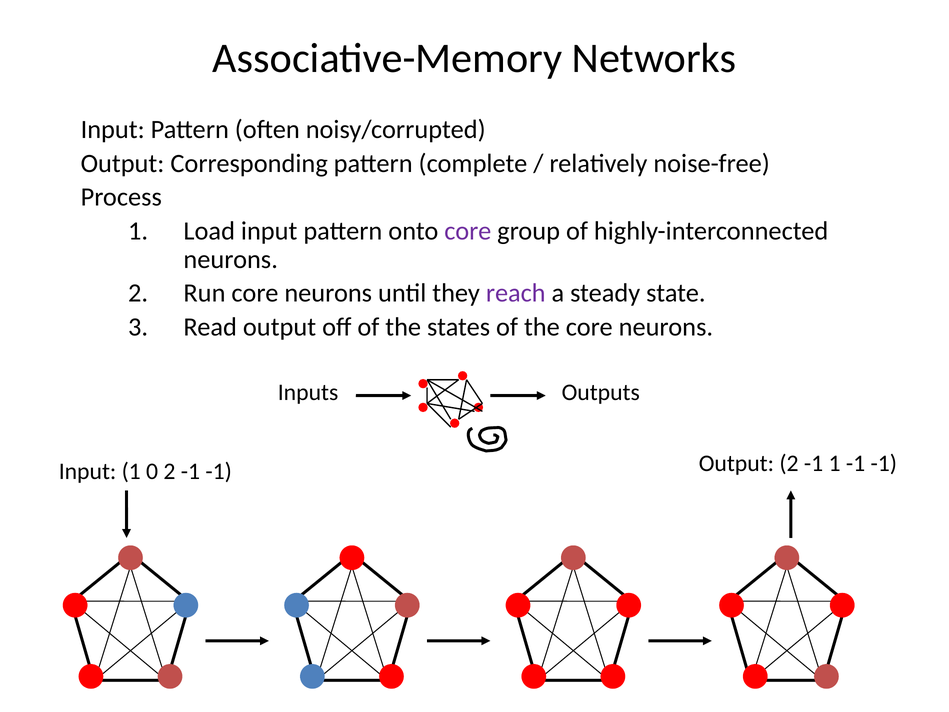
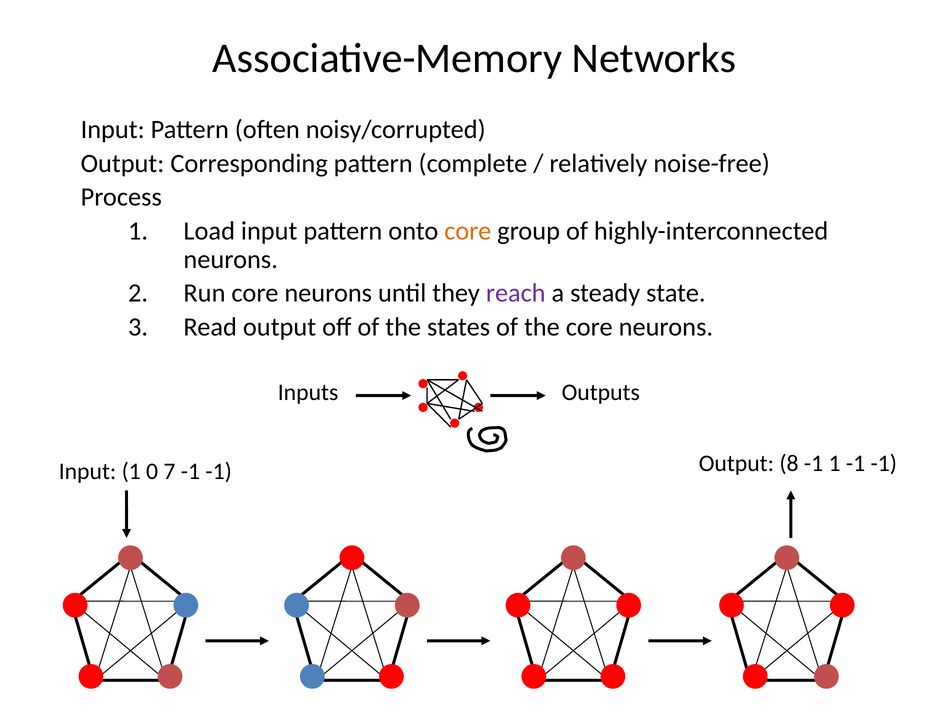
core colour: purple -> orange (468, 231)
0 2: 2 -> 7 (169, 471)
Output 2: 2 -> 8 (789, 463)
